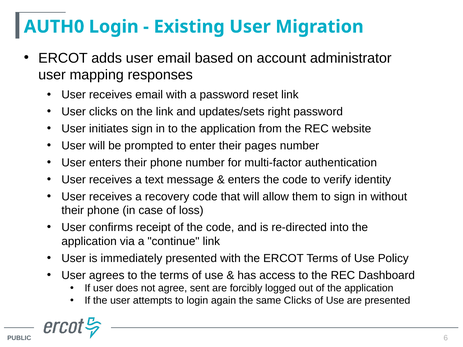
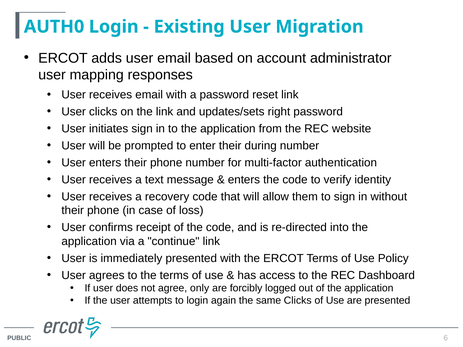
pages: pages -> during (261, 146)
sent: sent -> only (200, 288)
